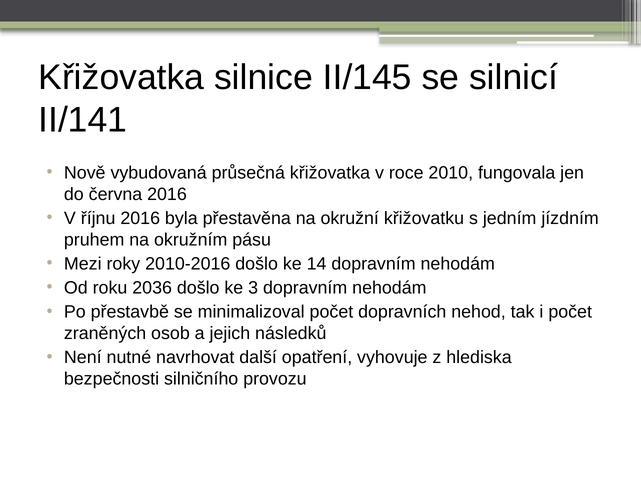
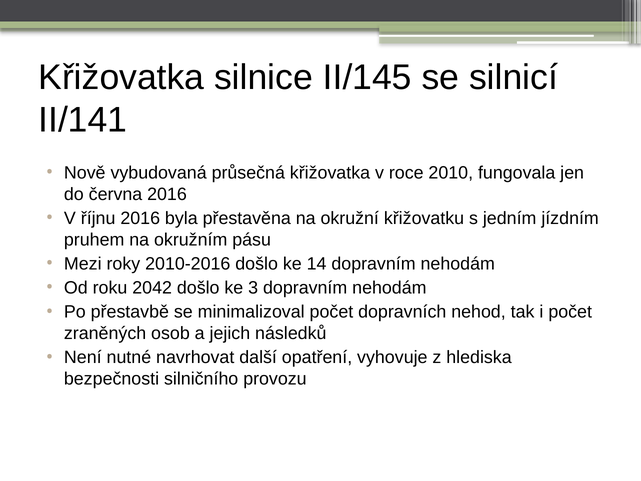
2036: 2036 -> 2042 (152, 288)
